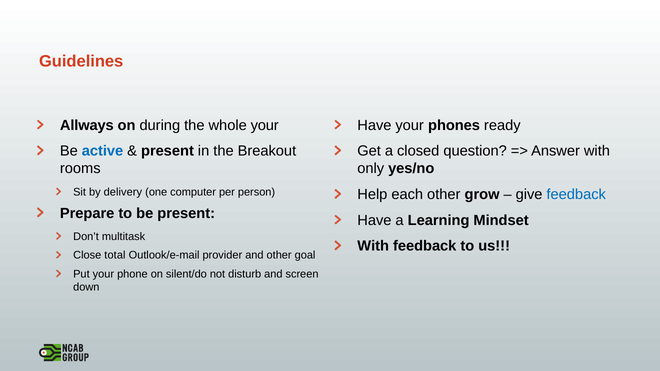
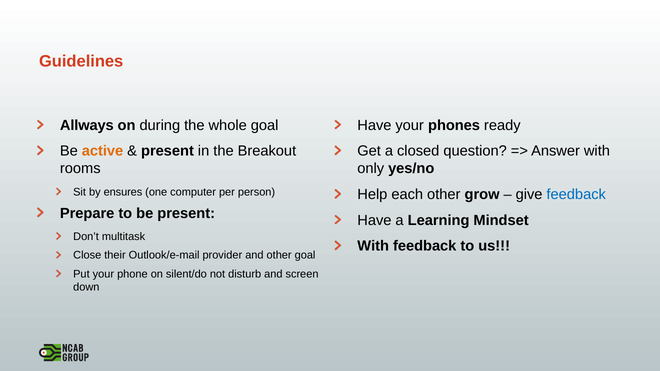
whole your: your -> goal (265, 125)
active colour: blue -> orange (103, 151)
delivery: delivery -> ensures (123, 192)
total: total -> their (115, 255)
